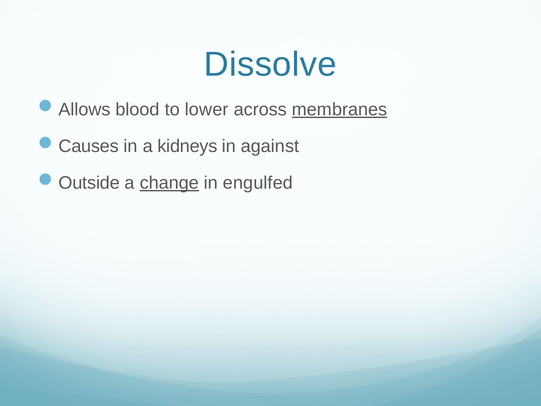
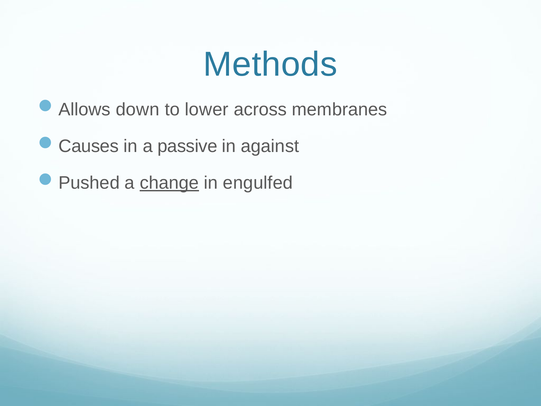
Dissolve: Dissolve -> Methods (270, 64)
blood: blood -> down (138, 109)
membranes underline: present -> none (340, 109)
kidneys: kidneys -> passive (187, 146)
Outside: Outside -> Pushed (89, 183)
